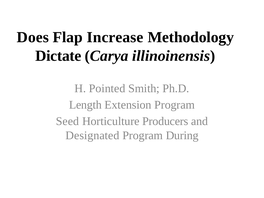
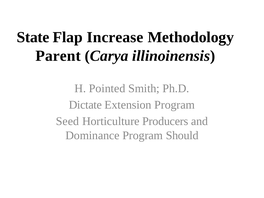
Does: Does -> State (33, 37)
Dictate: Dictate -> Parent (58, 56)
Length: Length -> Dictate (85, 105)
Designated: Designated -> Dominance (92, 135)
During: During -> Should (182, 135)
